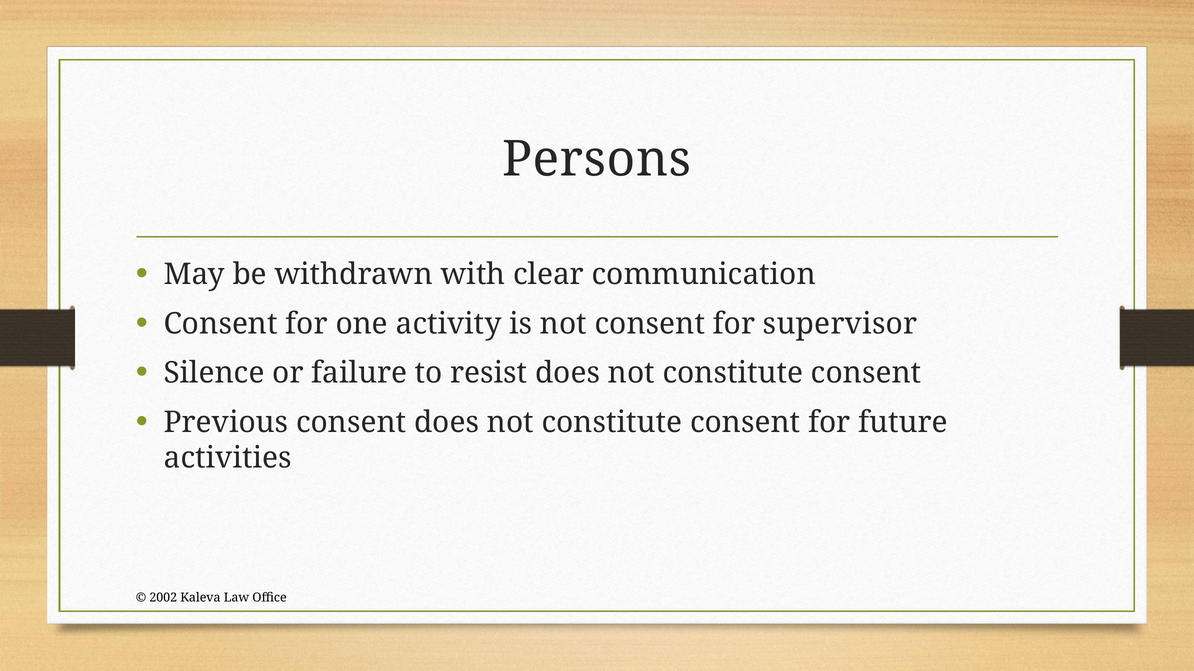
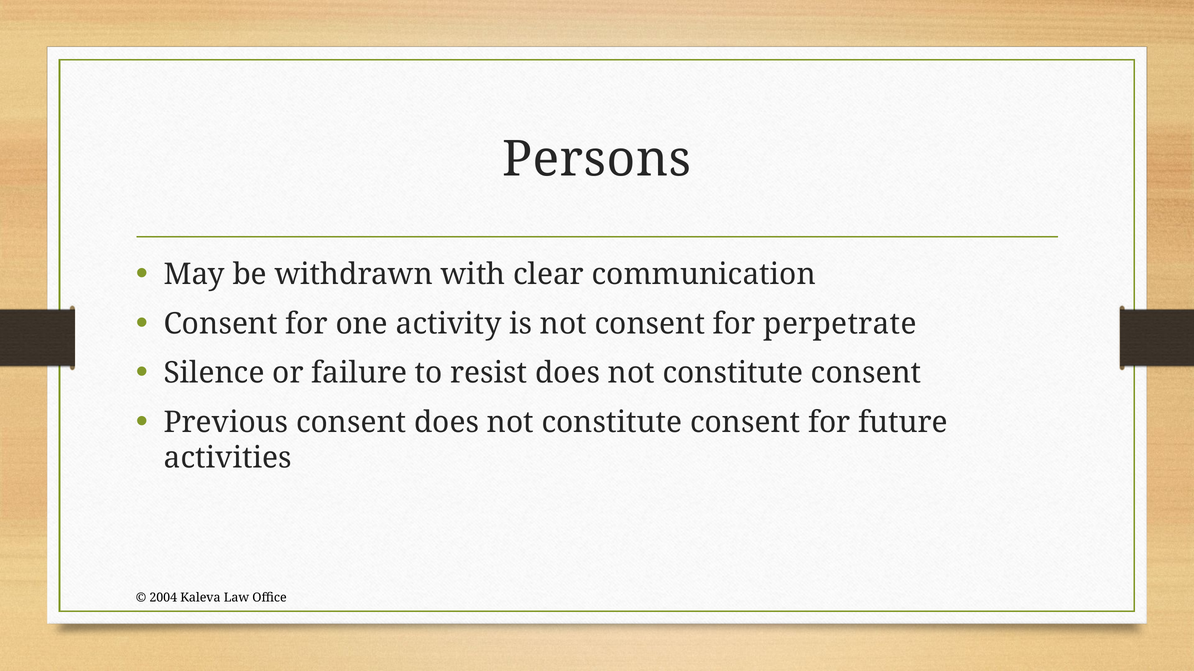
supervisor: supervisor -> perpetrate (840, 324)
2002: 2002 -> 2004 (163, 598)
